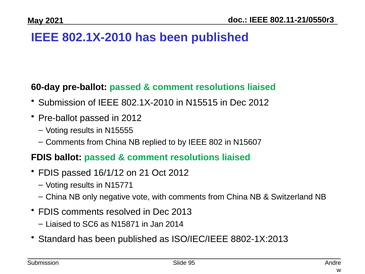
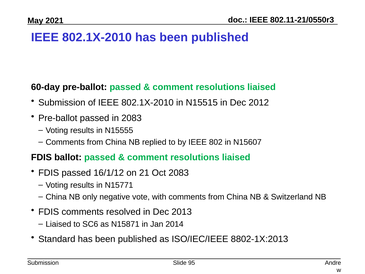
in 2012: 2012 -> 2083 (132, 118)
Oct 2012: 2012 -> 2083 (179, 173)
